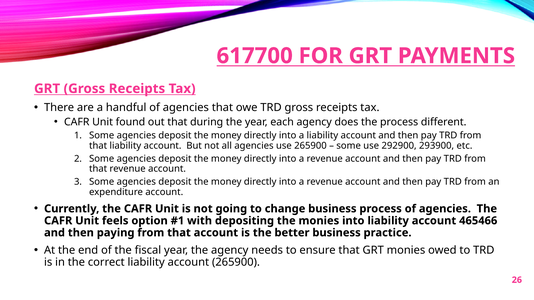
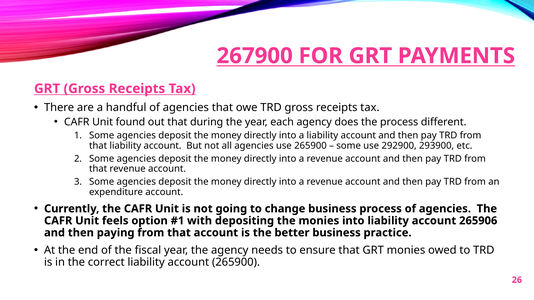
617700: 617700 -> 267900 (255, 56)
465466: 465466 -> 265906 (478, 221)
